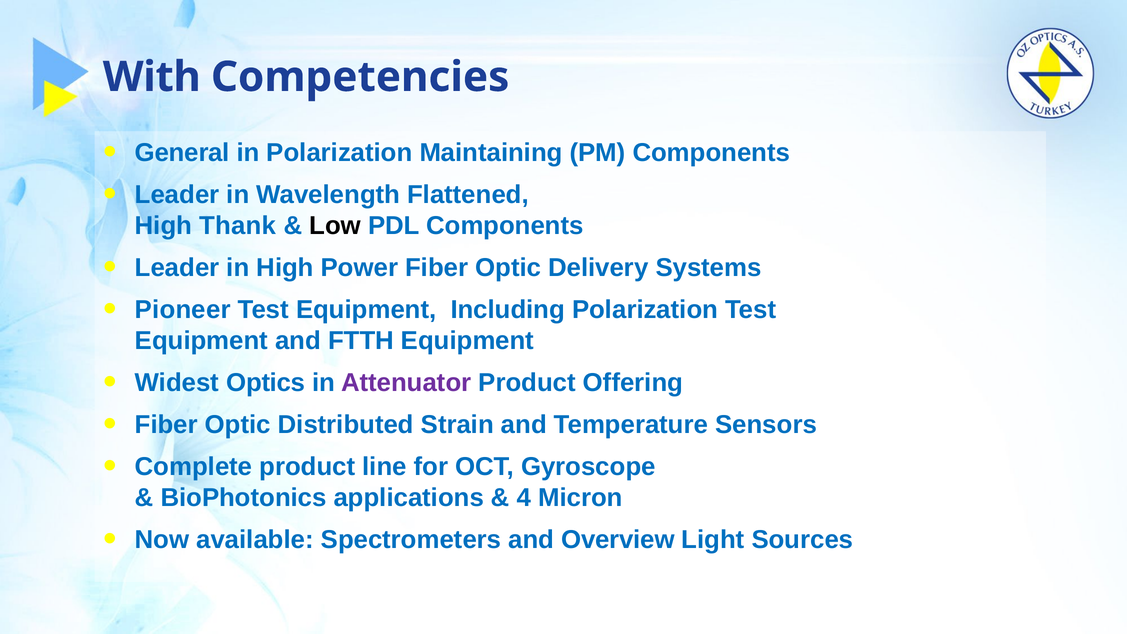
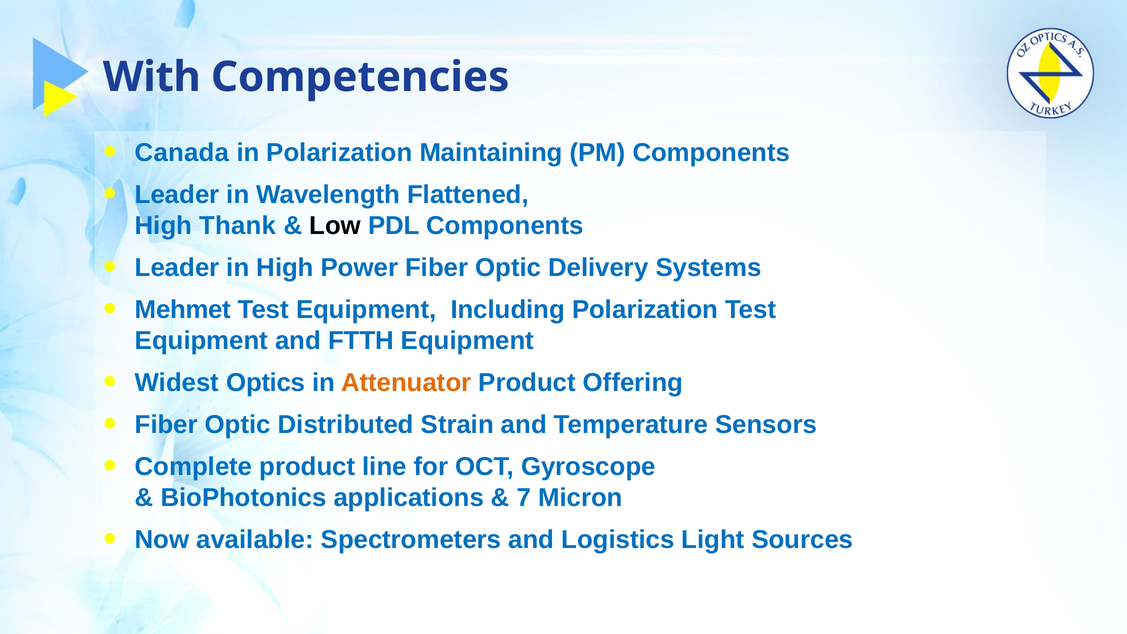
General: General -> Canada (182, 153)
Pioneer: Pioneer -> Mehmet (183, 310)
Attenuator colour: purple -> orange (406, 383)
4: 4 -> 7 (524, 498)
Overview: Overview -> Logistics (618, 540)
